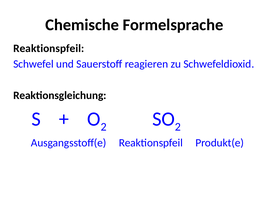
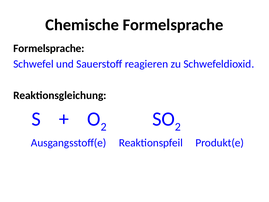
Reaktionspfeil: Reaktionspfeil -> Formelsprache (49, 48)
